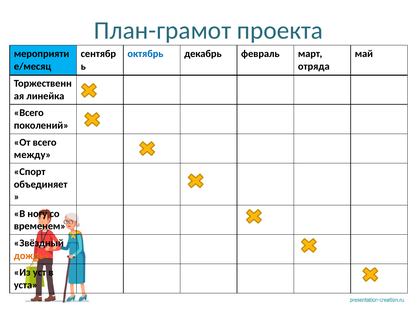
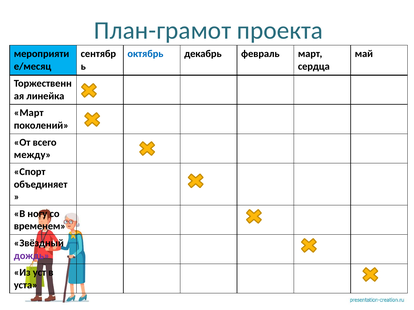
отряда: отряда -> сердца (314, 66)
Всего: Всего -> Март (29, 113)
дождь colour: orange -> purple (32, 256)
